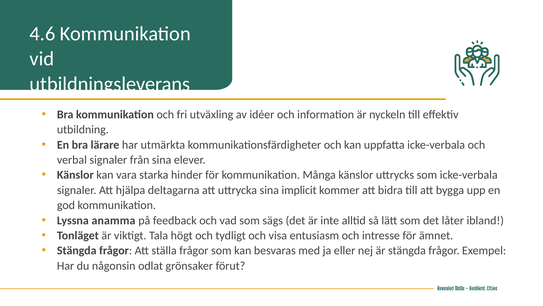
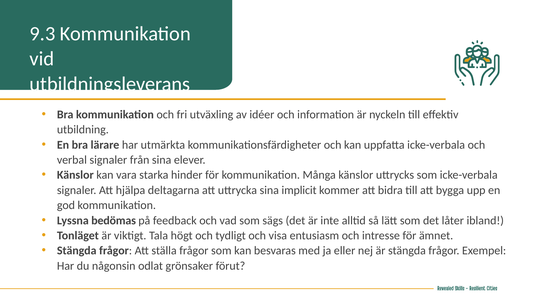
4.6: 4.6 -> 9.3 (43, 34)
anamma: anamma -> bedömas (114, 220)
